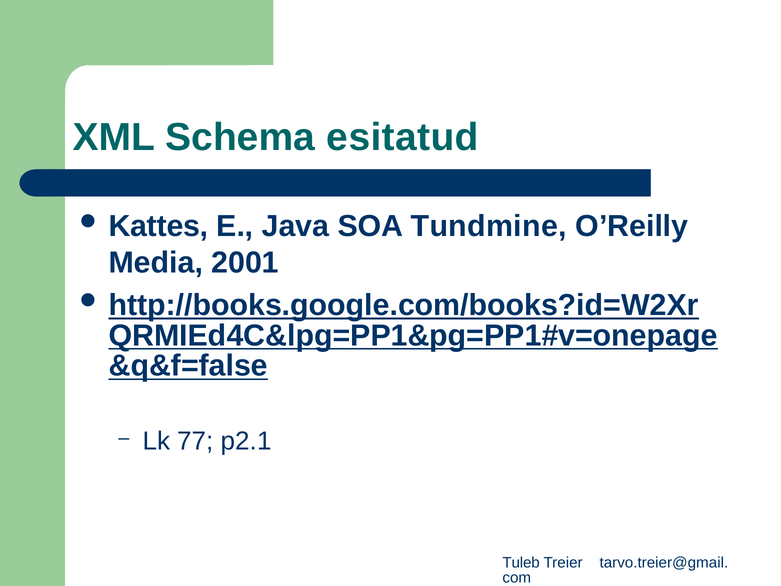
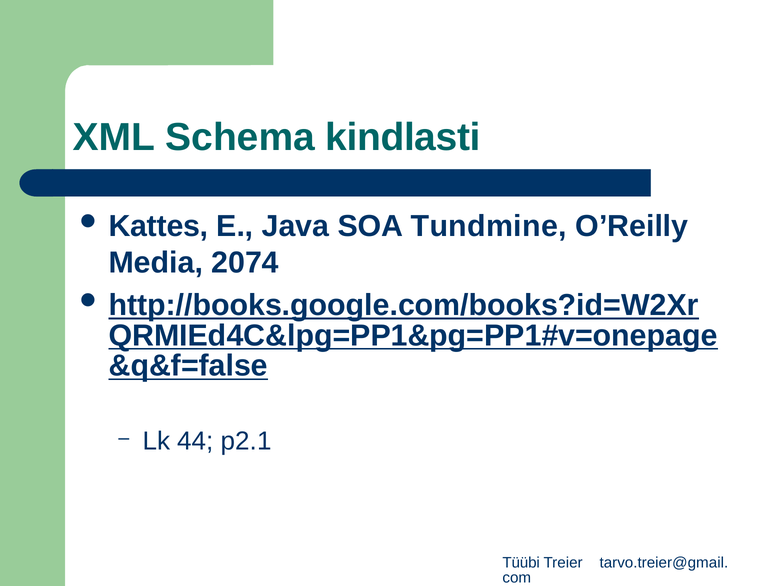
esitatud: esitatud -> kindlasti (403, 137)
2001: 2001 -> 2074 (245, 262)
77: 77 -> 44 (196, 441)
Tuleb: Tuleb -> Tüübi (521, 562)
